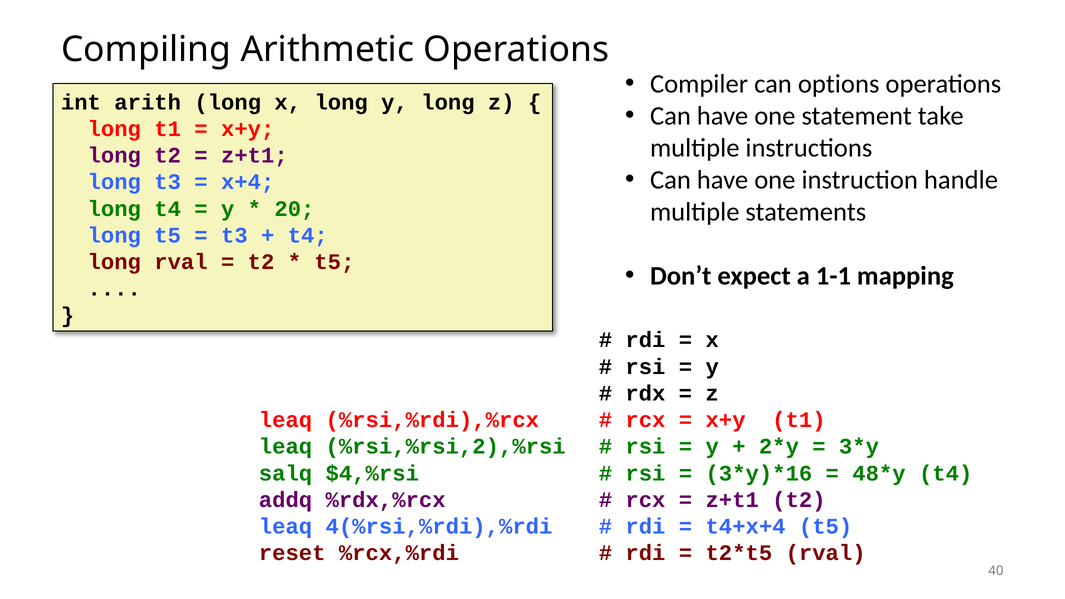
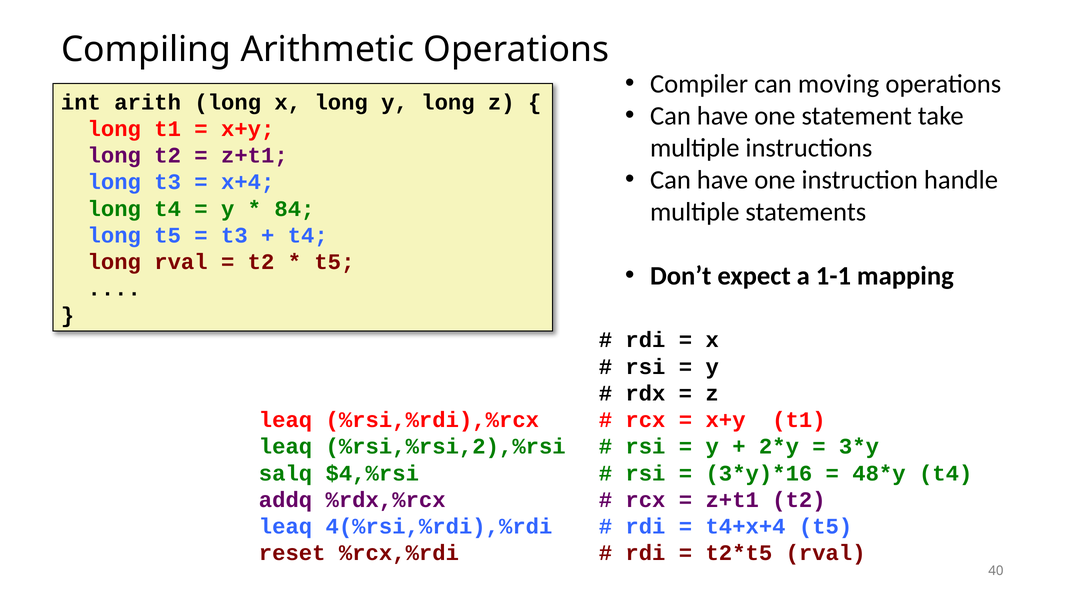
options: options -> moving (839, 84)
20: 20 -> 84 (294, 209)
